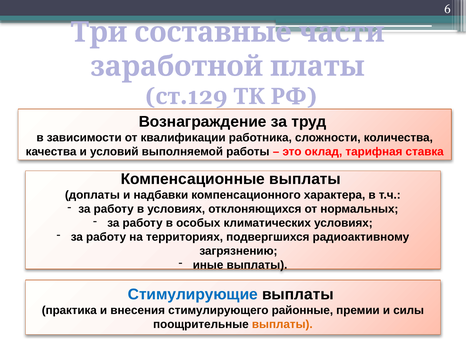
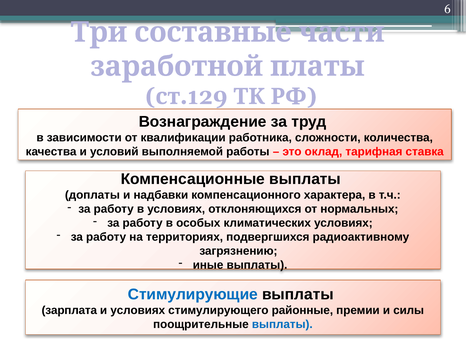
практика: практика -> зарплата (69, 311)
и внесения: внесения -> условиях (138, 311)
выплаты colour: orange -> blue (282, 325)
